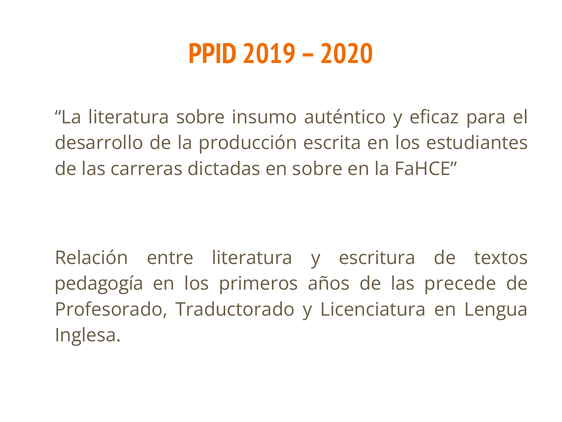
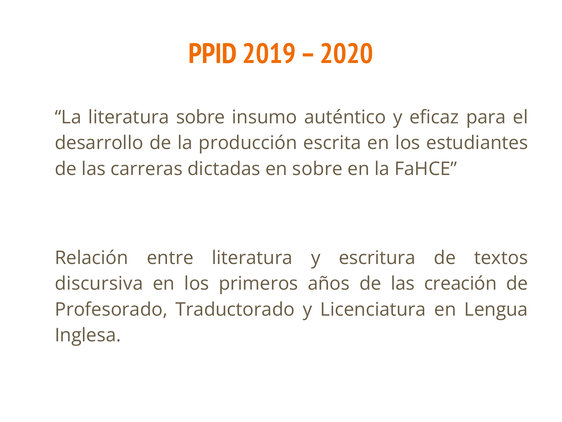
pedagogía: pedagogía -> discursiva (99, 283)
precede: precede -> creación (461, 283)
